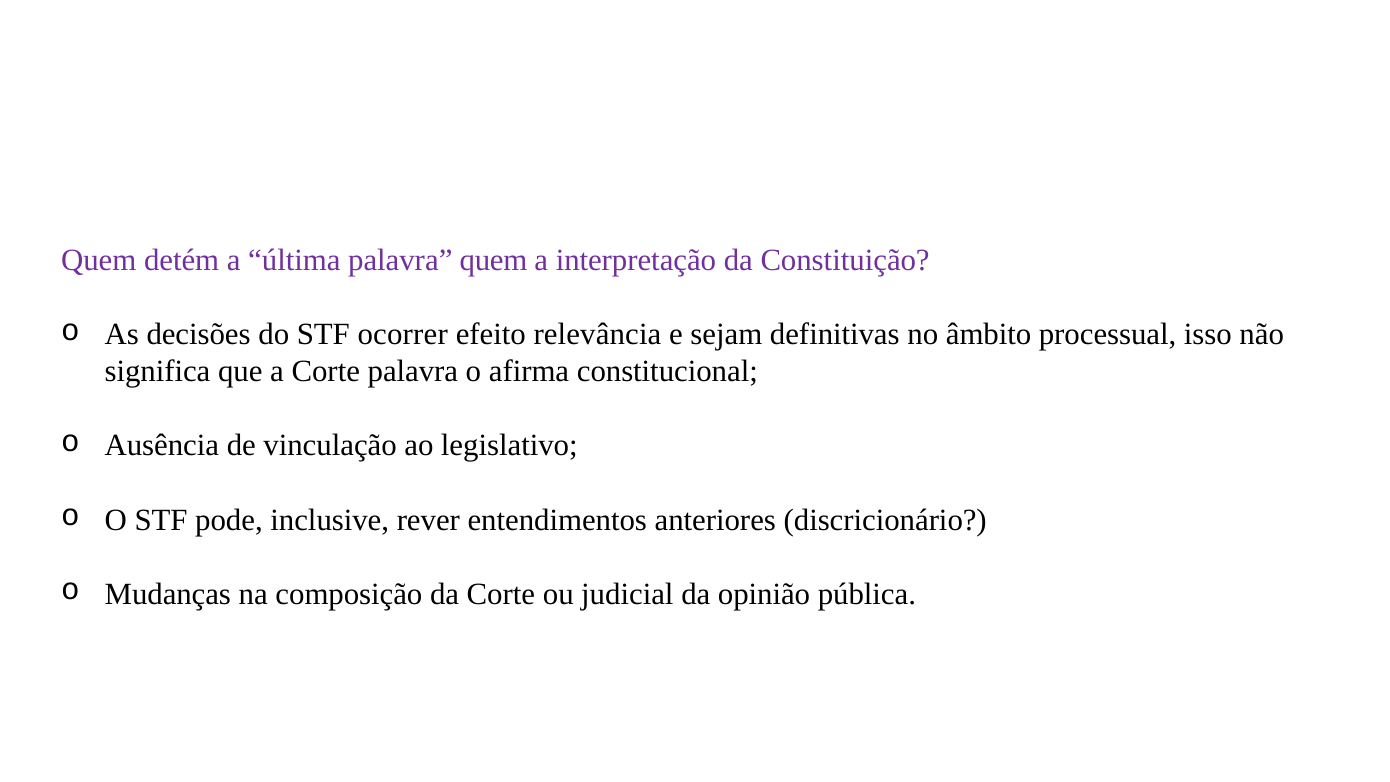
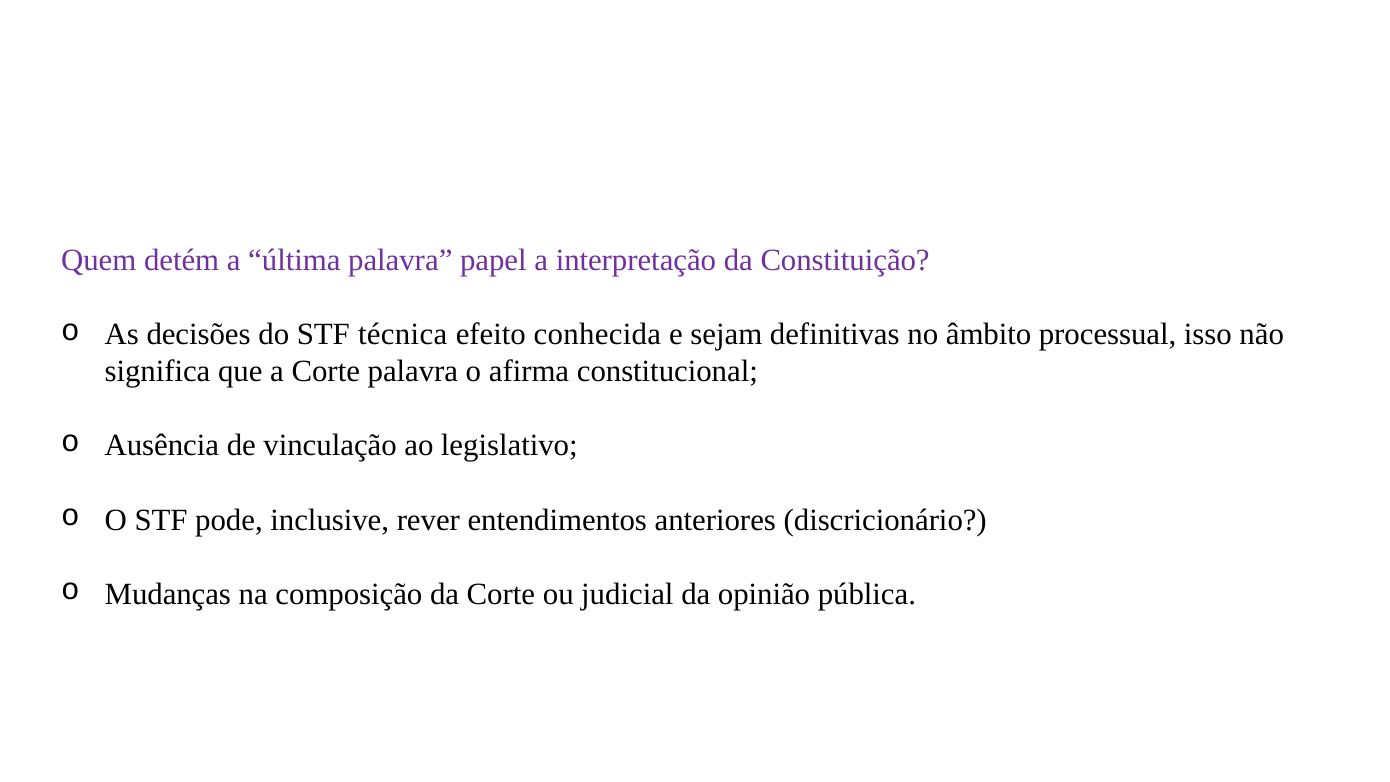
palavra quem: quem -> papel (493, 260)
ocorrer: ocorrer -> técnica (403, 335)
relevância: relevância -> conhecida (597, 335)
